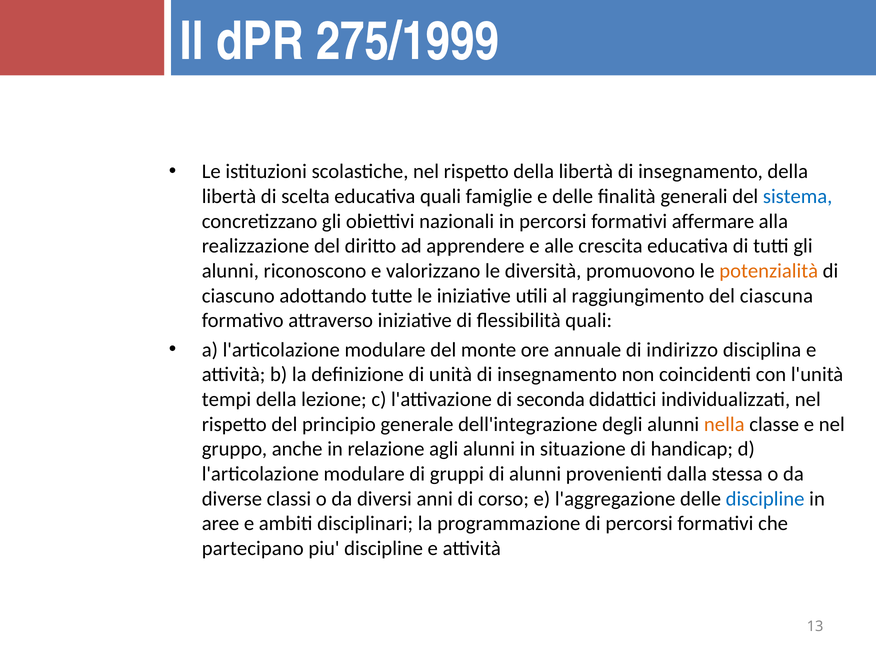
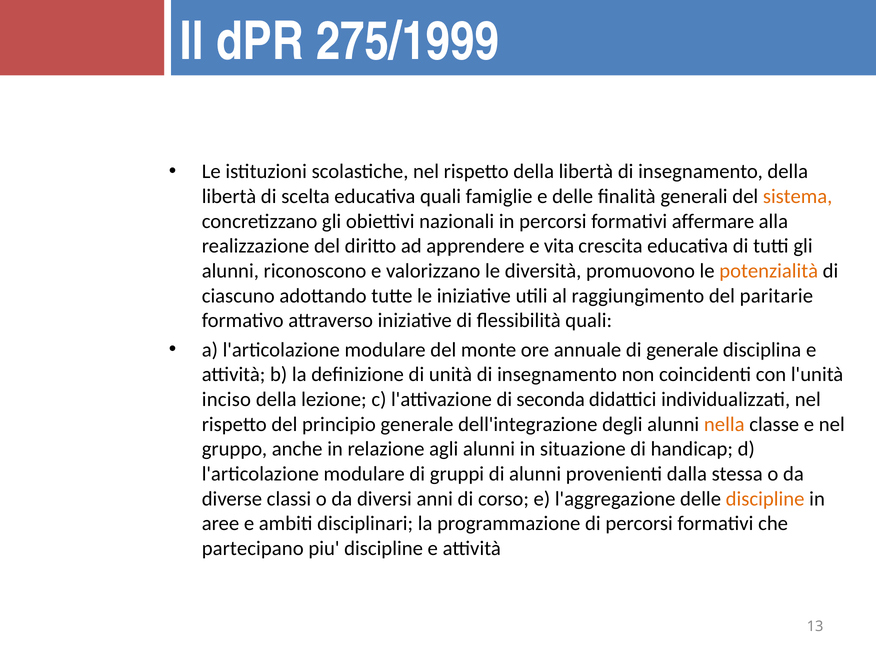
sistema colour: blue -> orange (798, 196)
alle: alle -> vita (559, 246)
ciascuna: ciascuna -> paritarie (776, 296)
di indirizzo: indirizzo -> generale (682, 350)
tempi: tempi -> inciso (226, 399)
discipline colour: blue -> orange (765, 499)
